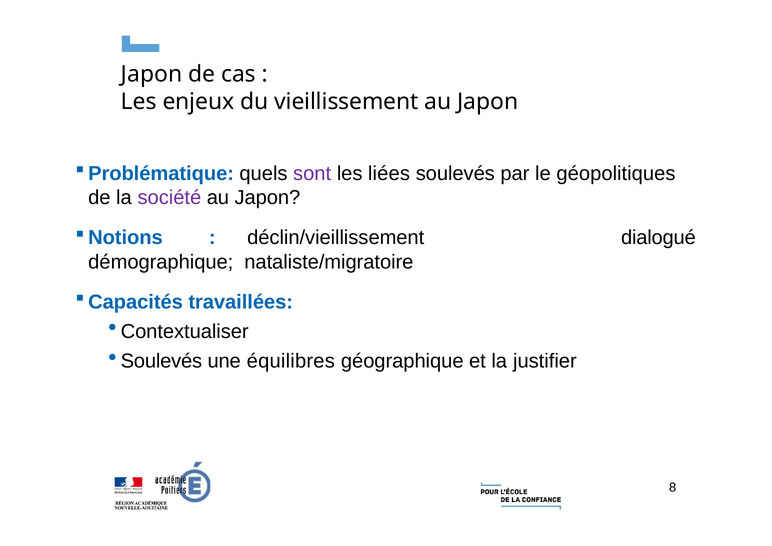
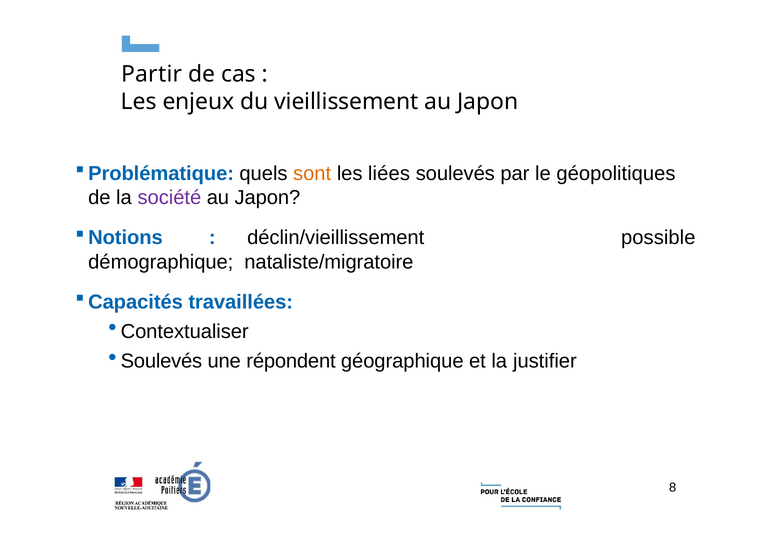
Japon: Japon -> Partir (152, 74)
sont colour: purple -> orange (312, 174)
dialogué: dialogué -> possible (658, 238)
équilibres: équilibres -> répondent (291, 361)
